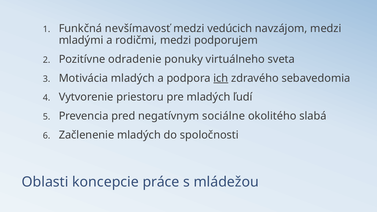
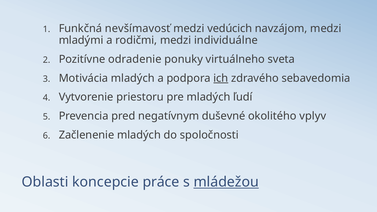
podporujem: podporujem -> individuálne (226, 40)
sociálne: sociálne -> duševné (224, 116)
slabá: slabá -> vplyv (313, 116)
mládežou underline: none -> present (226, 182)
